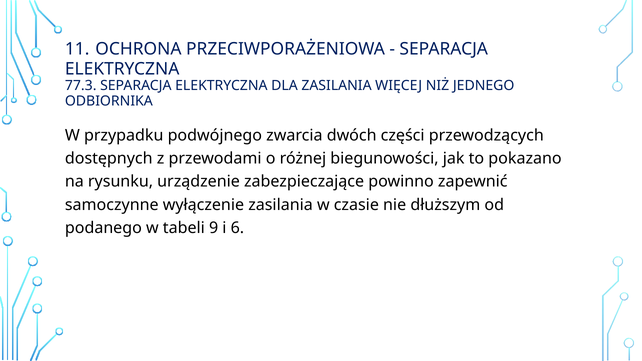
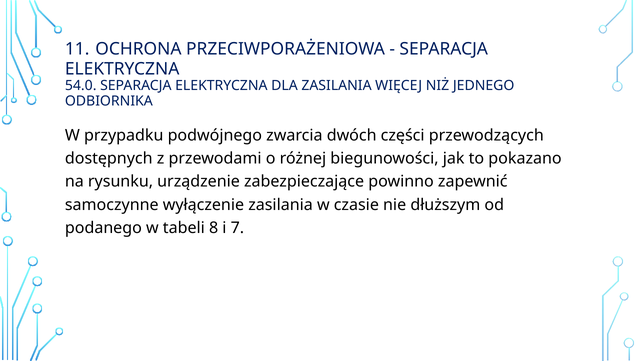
77.3: 77.3 -> 54.0 (81, 86)
9: 9 -> 8 (214, 228)
6: 6 -> 7 (237, 228)
